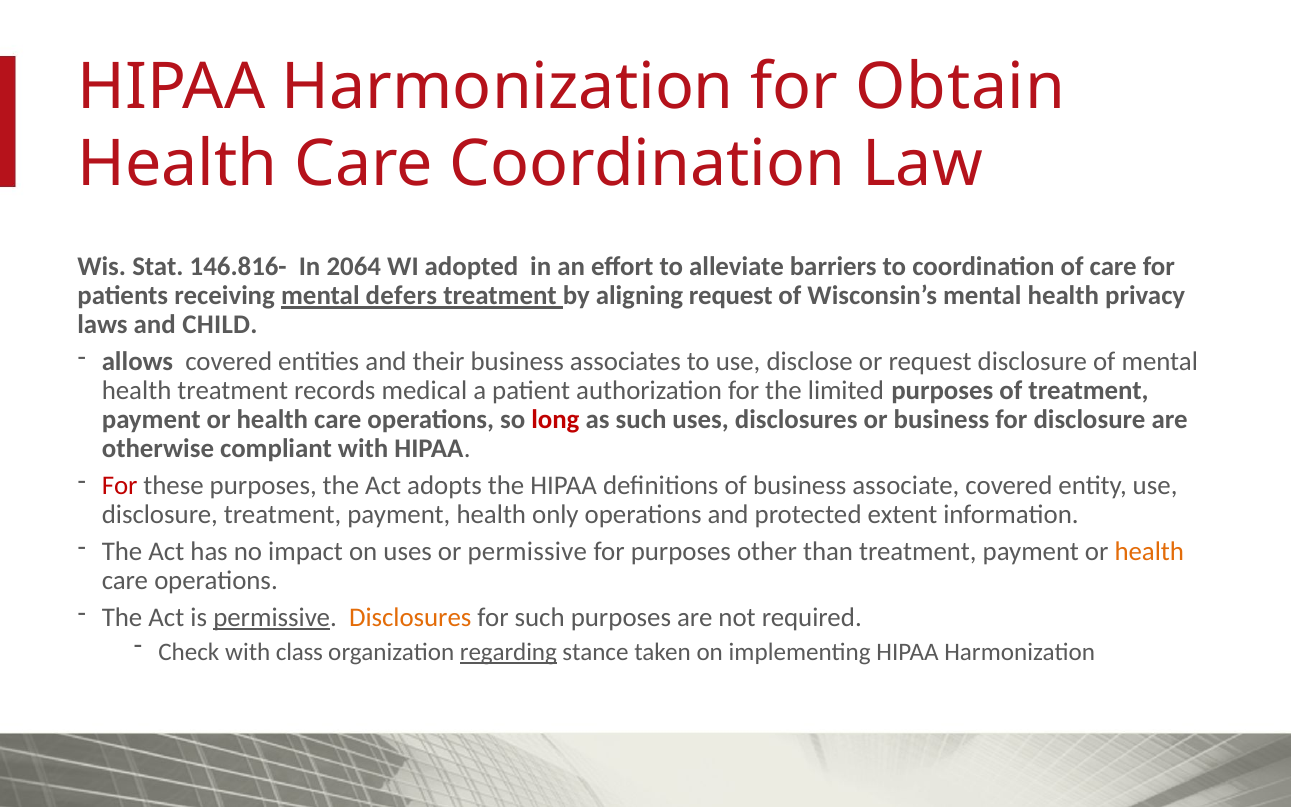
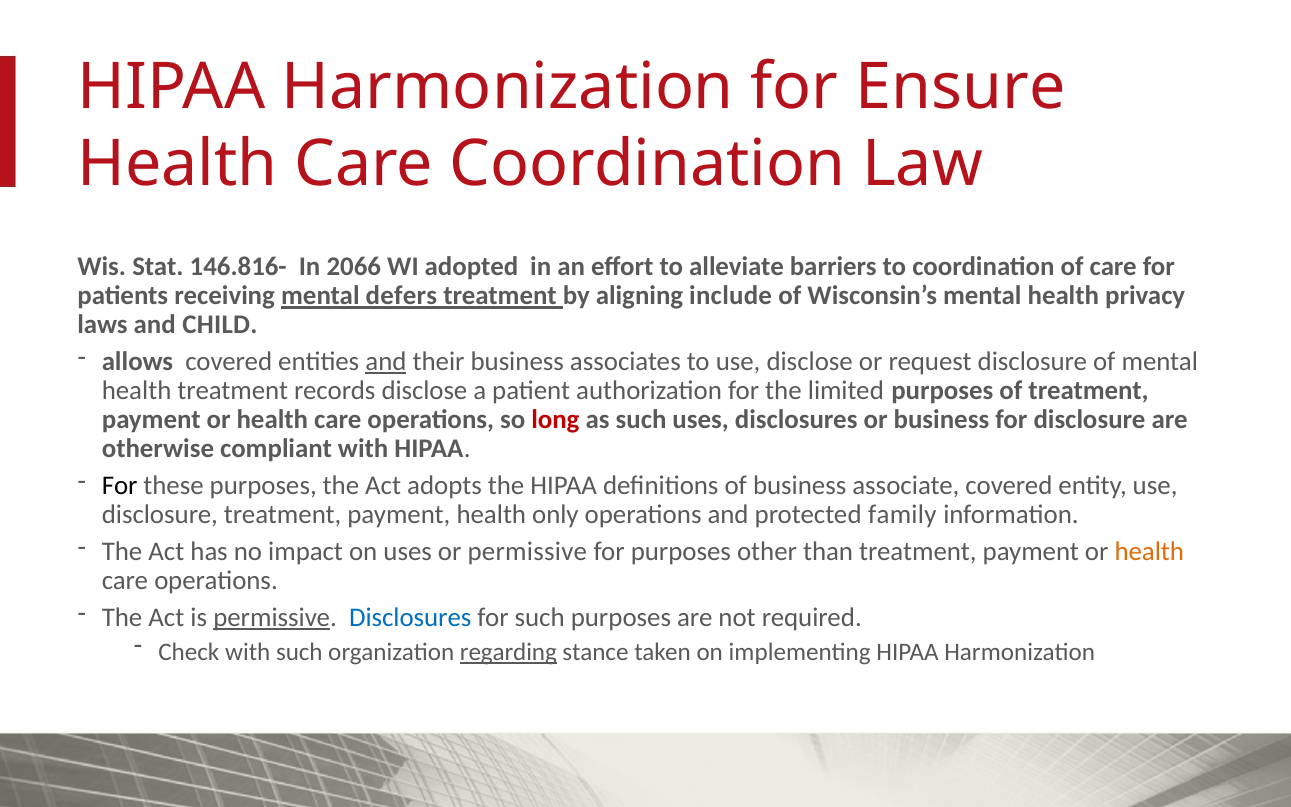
Obtain: Obtain -> Ensure (961, 87)
2064: 2064 -> 2066 (354, 267)
aligning request: request -> include (731, 296)
and underline: none -> present (386, 362)
records medical: medical -> disclose (424, 391)
For colour: red -> black (120, 486)
extent: extent -> family (902, 515)
Disclosures colour: orange -> blue (410, 617)
with class: class -> such (299, 652)
